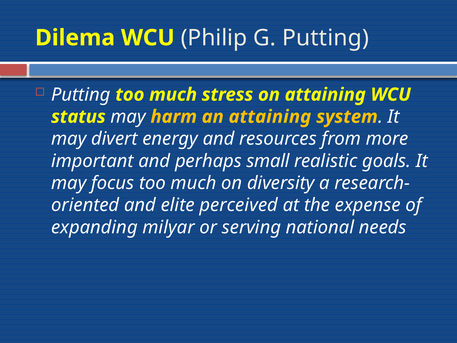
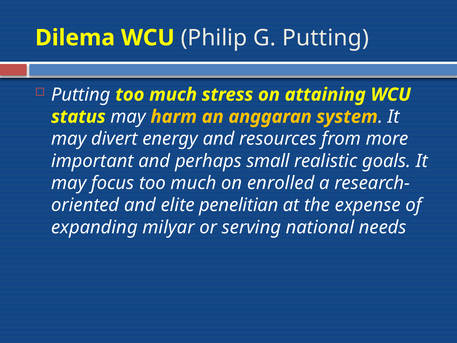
an attaining: attaining -> anggaran (270, 117)
diversity: diversity -> enrolled (281, 183)
perceived: perceived -> penelitian (239, 205)
